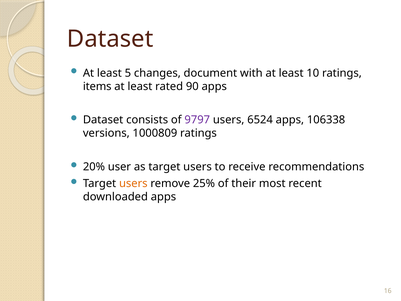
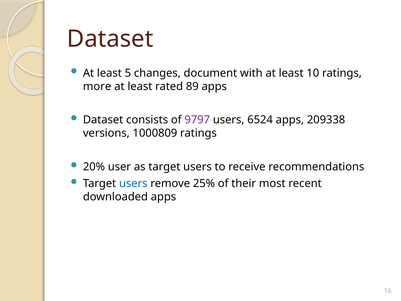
items: items -> more (97, 86)
90: 90 -> 89 (192, 86)
106338: 106338 -> 209338 (326, 120)
users colour: orange -> blue (133, 183)
